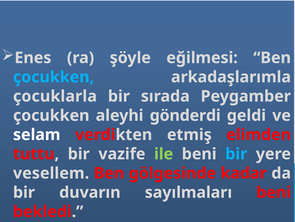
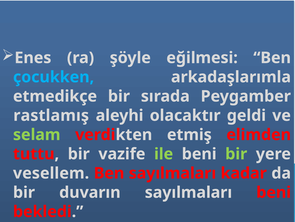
çocuklarla: çocuklarla -> etmedikçe (55, 96)
çocukken: çocukken -> rastlamış (51, 115)
gönderdi: gönderdi -> olacaktır (185, 115)
selam colour: white -> light green (37, 134)
bir colour: light blue -> light green (236, 153)
Ben gölgesinde: gölgesinde -> sayılmaları (172, 173)
